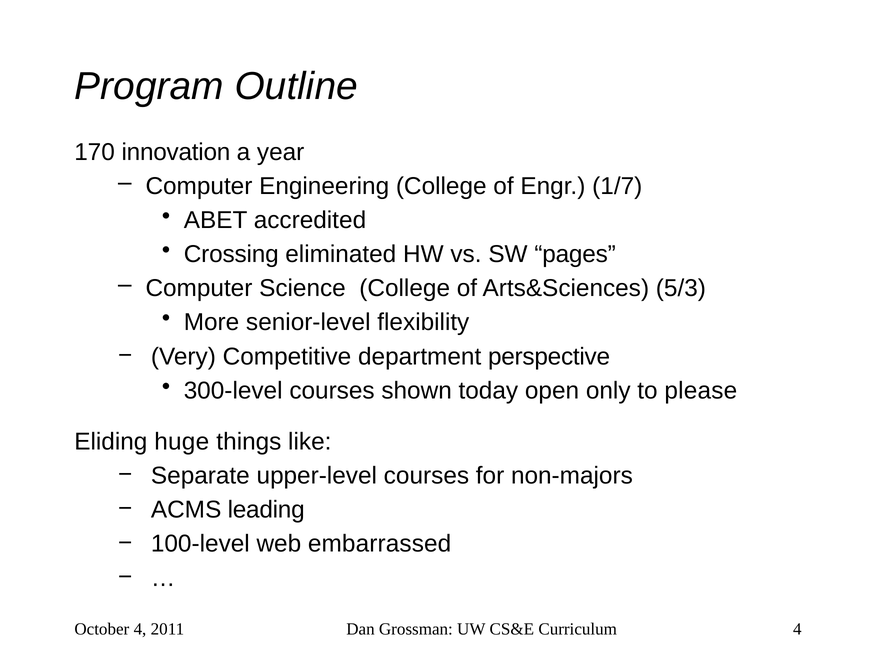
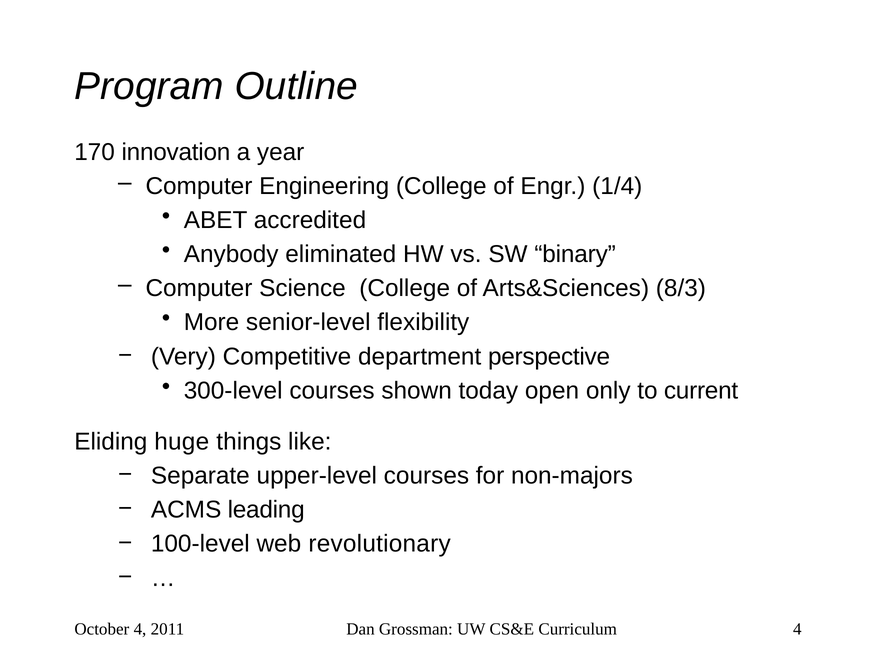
1/7: 1/7 -> 1/4 (617, 186)
Crossing: Crossing -> Anybody (231, 254)
pages: pages -> binary (575, 254)
5/3: 5/3 -> 8/3 (681, 288)
please: please -> current (701, 391)
embarrassed: embarrassed -> revolutionary (380, 544)
